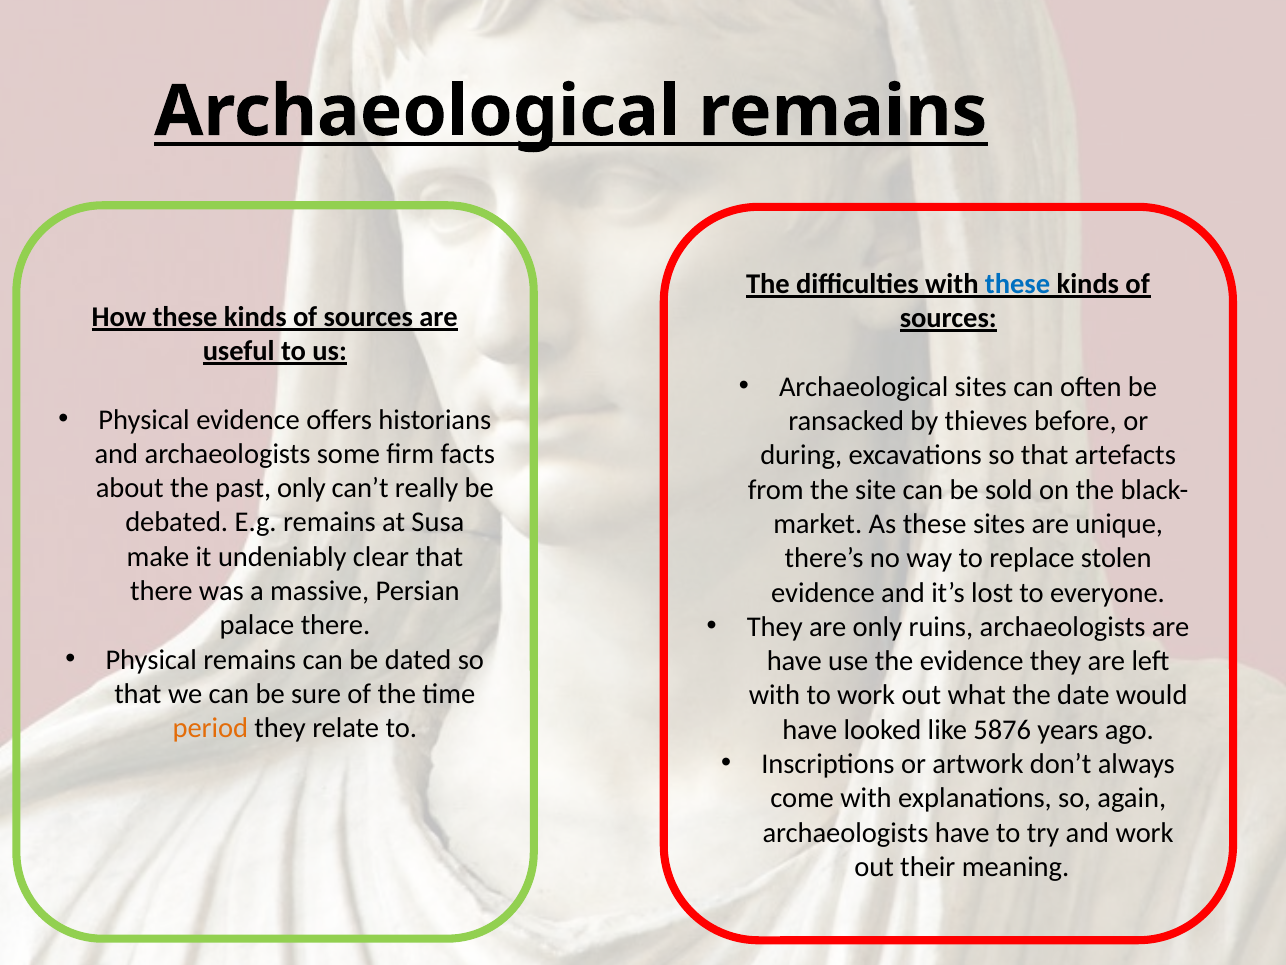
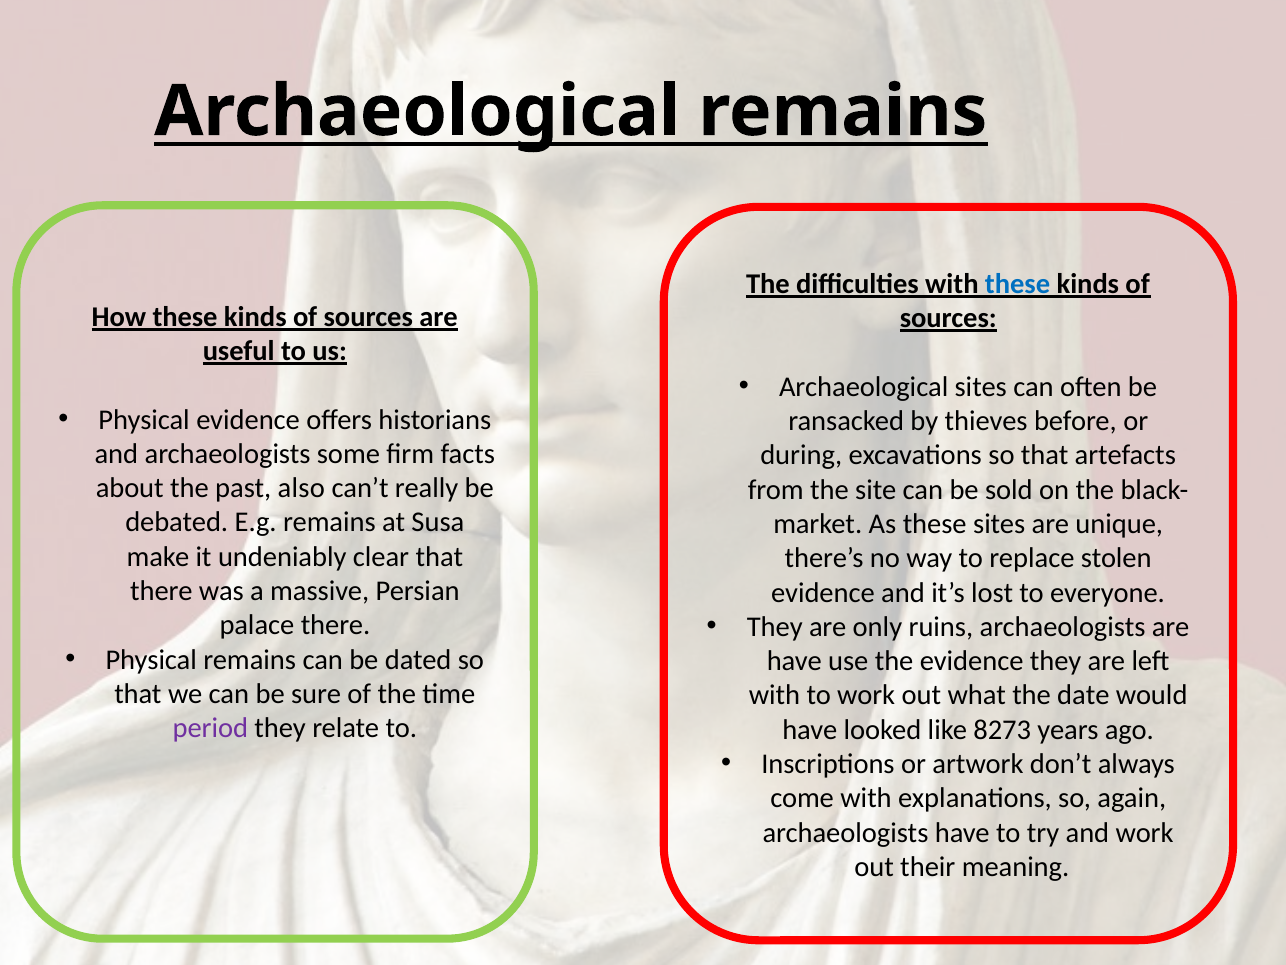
past only: only -> also (301, 488)
period colour: orange -> purple (210, 728)
5876: 5876 -> 8273 (1002, 729)
